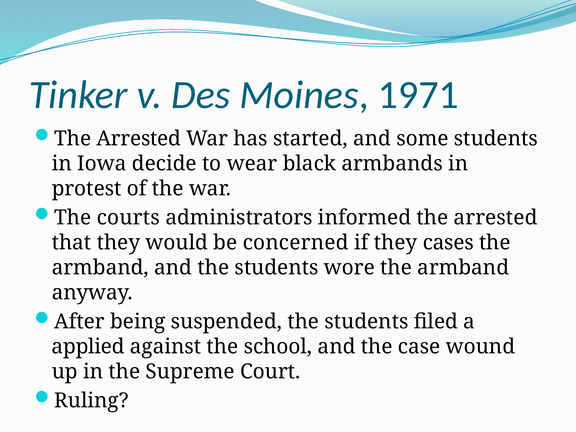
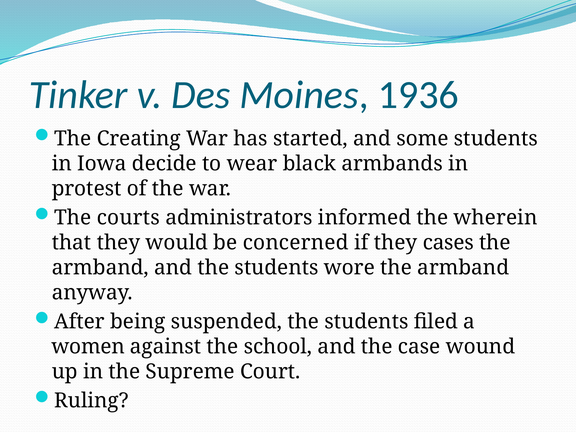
1971: 1971 -> 1936 (418, 95)
Arrested: Arrested -> Creating (139, 139)
informed the arrested: arrested -> wherein (496, 218)
applied: applied -> women (88, 347)
